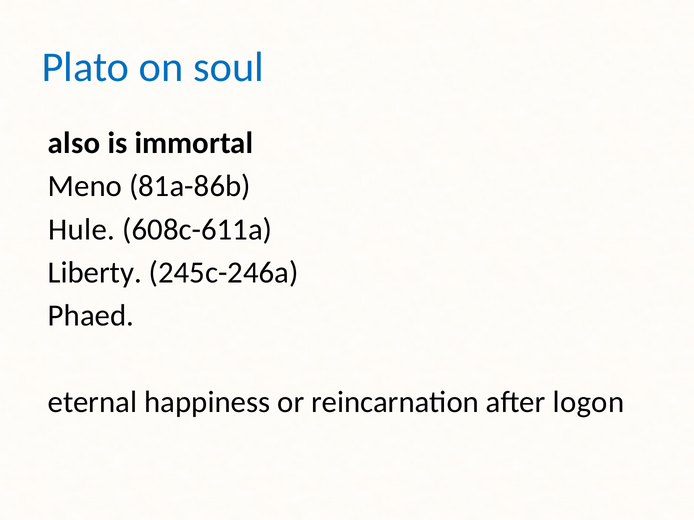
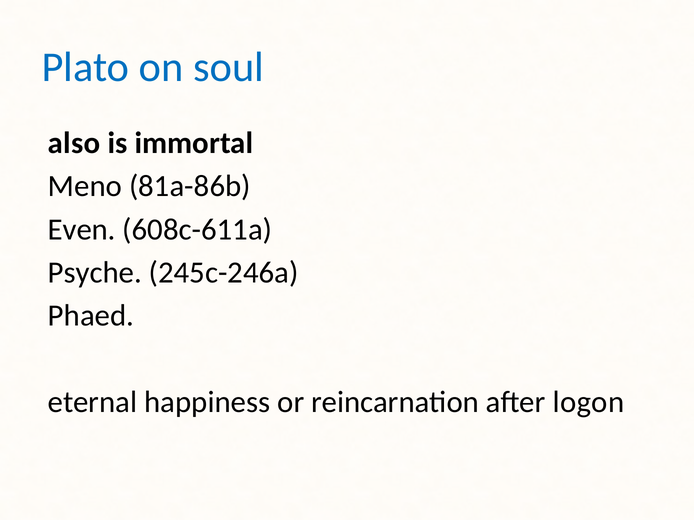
Hule: Hule -> Even (82, 230)
Liberty: Liberty -> Psyche (95, 273)
